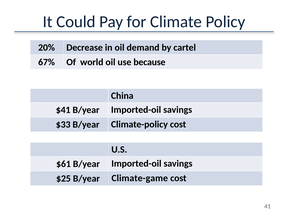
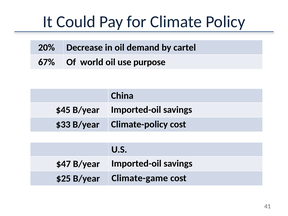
because: because -> purpose (149, 62)
$41: $41 -> $45 (63, 110)
$61: $61 -> $47 (63, 164)
